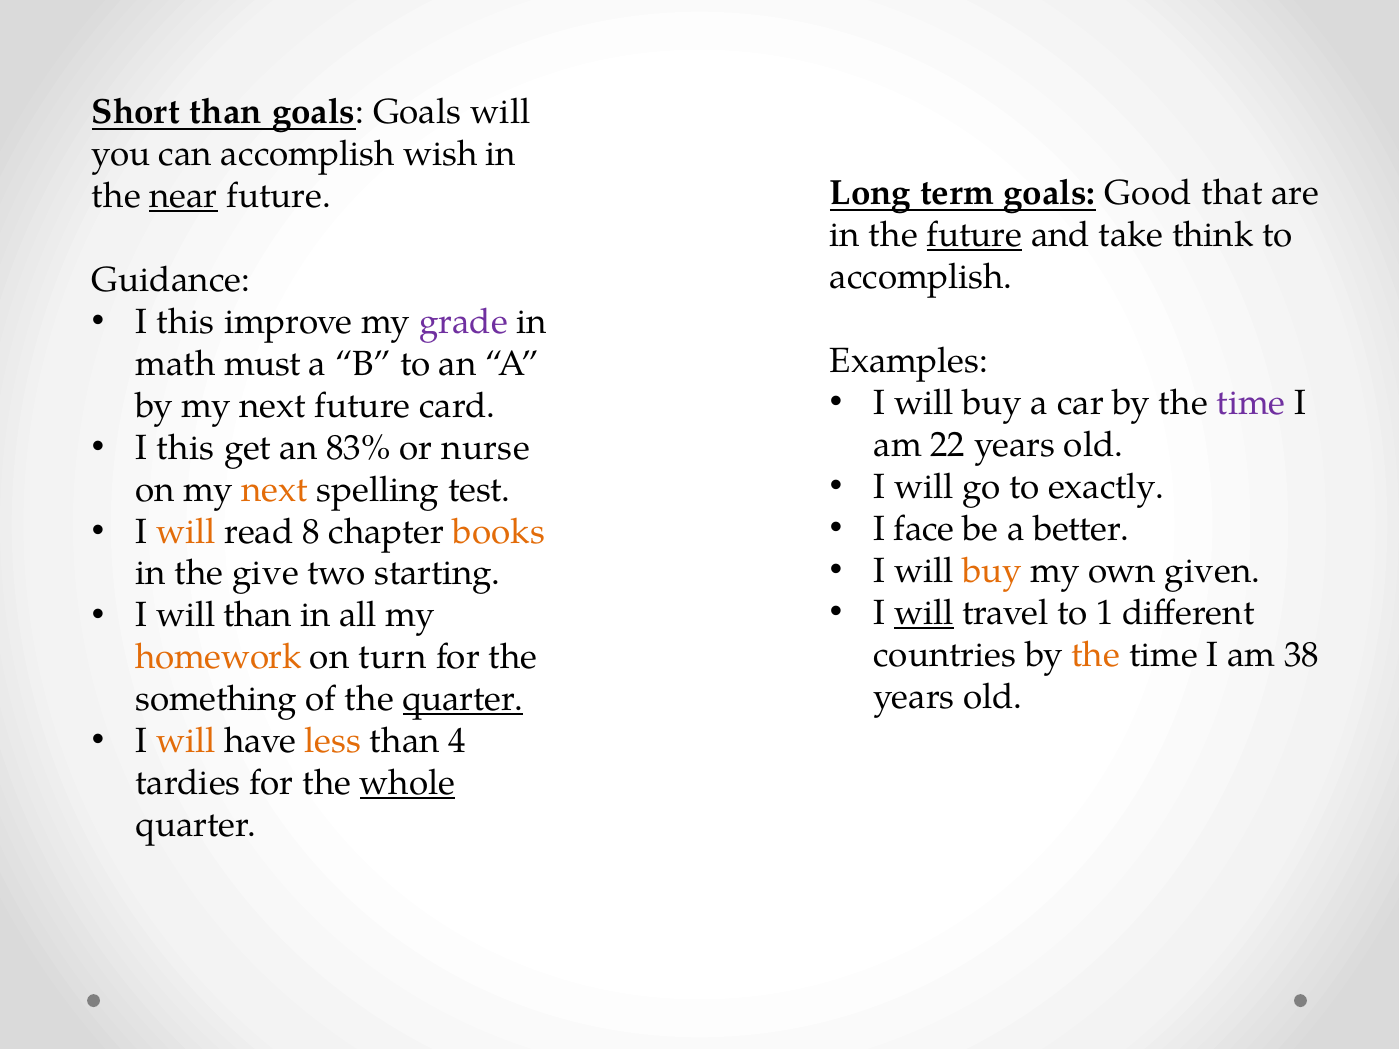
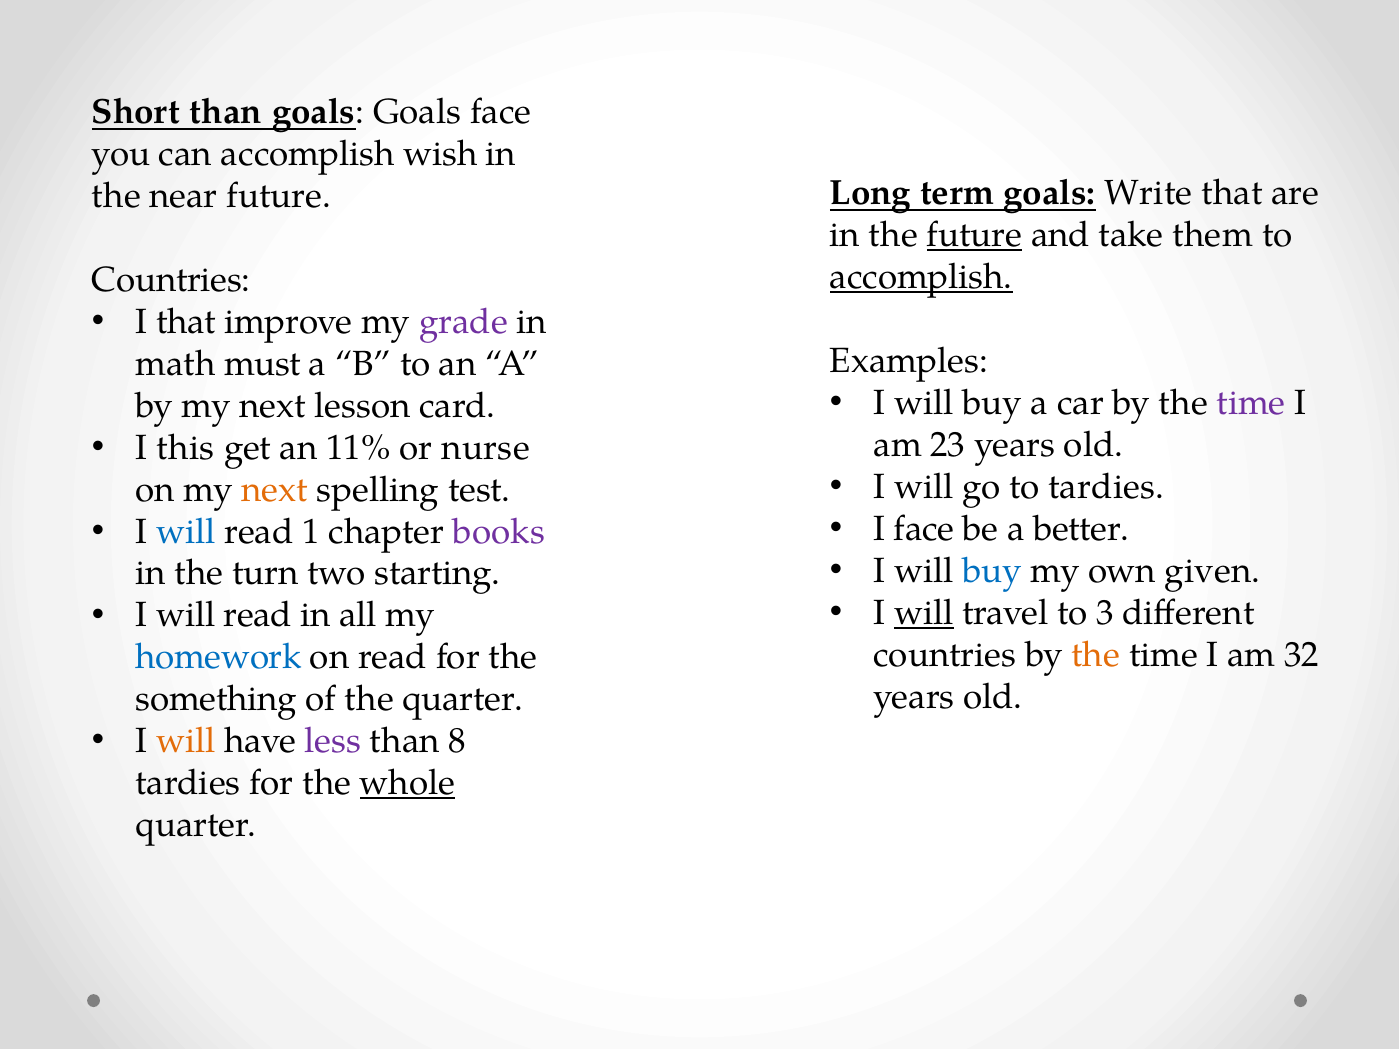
Goals will: will -> face (501, 112)
Good: Good -> Write (1149, 193)
near underline: present -> none (184, 196)
think: think -> them (1213, 235)
accomplish underline: none -> present (921, 277)
Guidance: Guidance -> Countries (171, 280)
this: this -> that (186, 322)
next future: future -> lesson (363, 406)
83%: 83% -> 11% (359, 448)
22: 22 -> 23 (948, 445)
to exactly: exactly -> tardies (1106, 487)
will colour: orange -> blue (186, 532)
8: 8 -> 1 (311, 532)
books colour: orange -> purple (499, 532)
buy colour: orange -> blue (992, 571)
give: give -> turn (266, 574)
1: 1 -> 3 (1105, 613)
than: than -> read (258, 616)
38: 38 -> 32 (1302, 655)
homework colour: orange -> blue (219, 657)
on turn: turn -> read (393, 657)
quarter underline: present -> none (463, 699)
less colour: orange -> purple (333, 741)
4: 4 -> 8 (457, 741)
